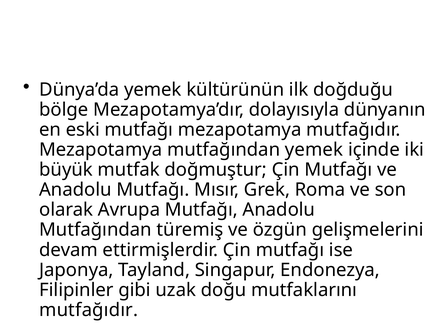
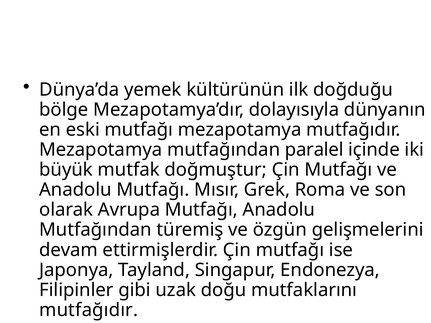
mutfağından yemek: yemek -> paralel (314, 150)
